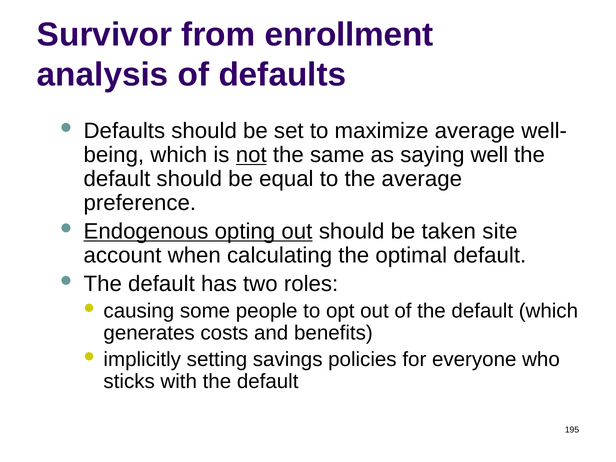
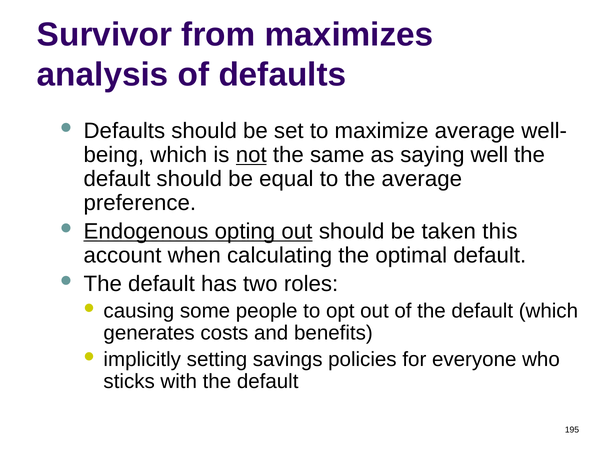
enrollment: enrollment -> maximizes (349, 35)
site: site -> this (500, 231)
